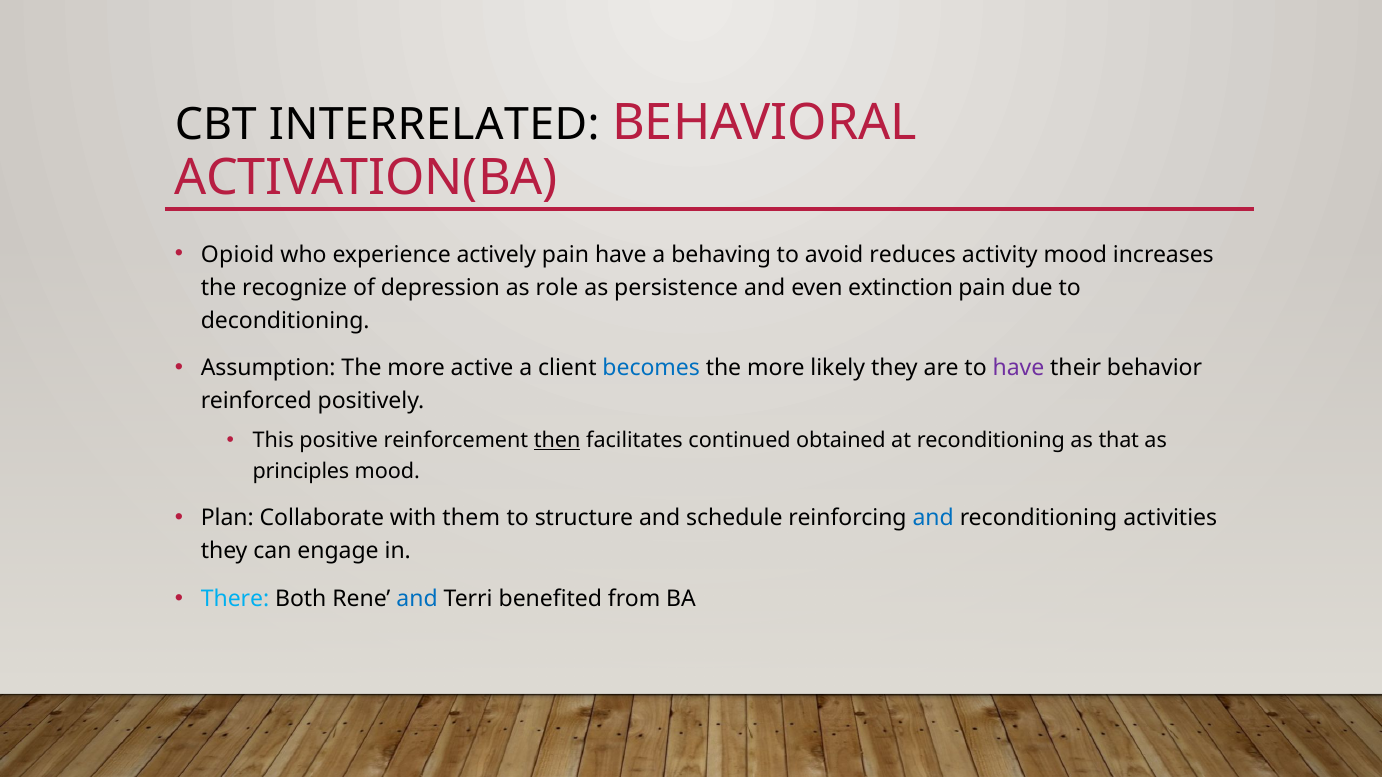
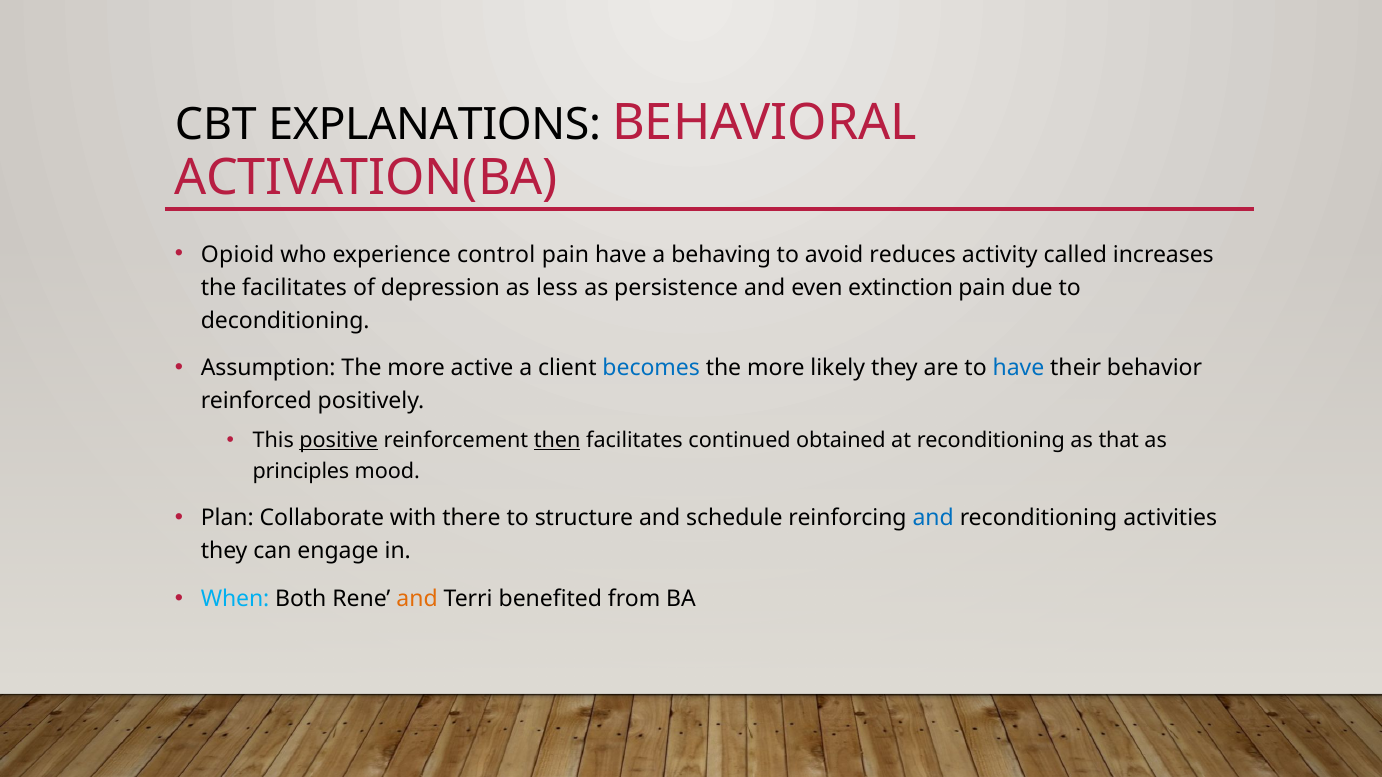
INTERRELATED: INTERRELATED -> EXPLANATIONS (435, 125)
actively: actively -> control (496, 255)
activity mood: mood -> called (1075, 255)
the recognize: recognize -> facilitates (295, 288)
role: role -> less (557, 288)
have colour: purple -> blue (1019, 368)
positive underline: none -> present (339, 441)
them: them -> there (471, 519)
There: There -> When (235, 599)
and colour: blue -> orange (417, 599)
